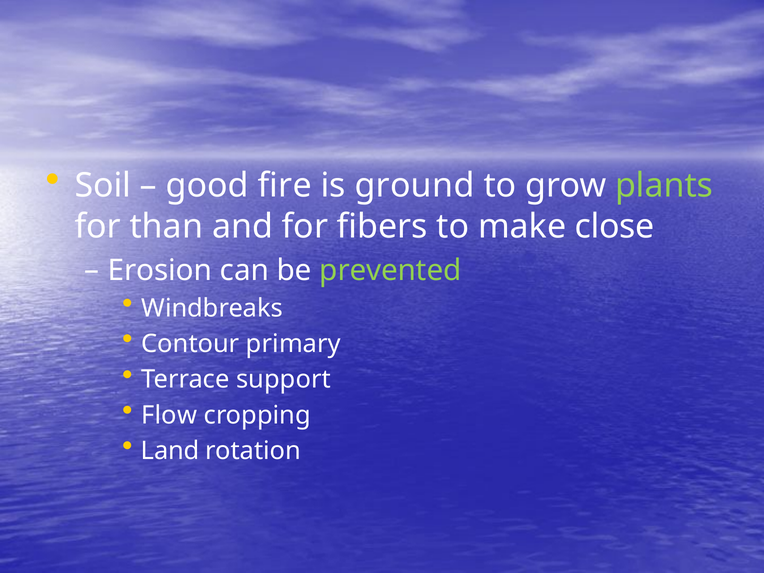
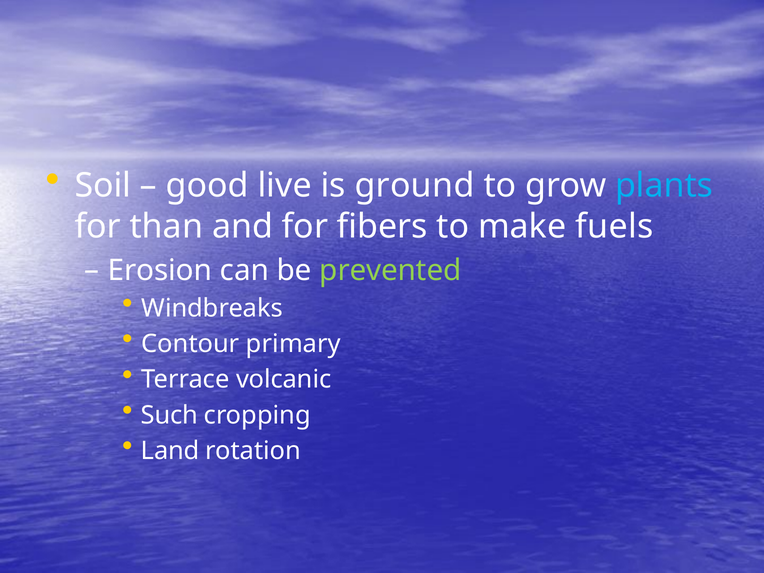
fire: fire -> live (285, 186)
plants colour: light green -> light blue (664, 186)
close: close -> fuels (614, 227)
support: support -> volcanic (284, 380)
Flow: Flow -> Such (169, 415)
